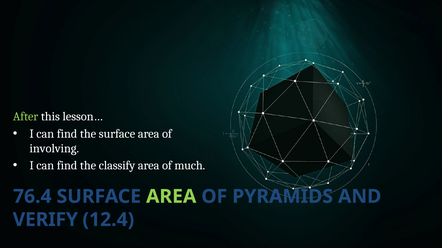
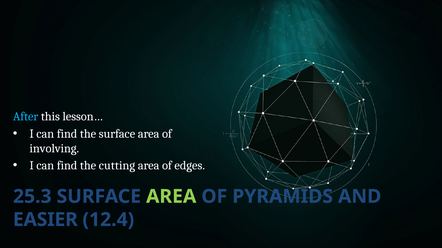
After colour: light green -> light blue (26, 117)
classify: classify -> cutting (117, 166)
much: much -> edges (190, 166)
76.4: 76.4 -> 25.3 (32, 197)
VERIFY: VERIFY -> EASIER (45, 220)
